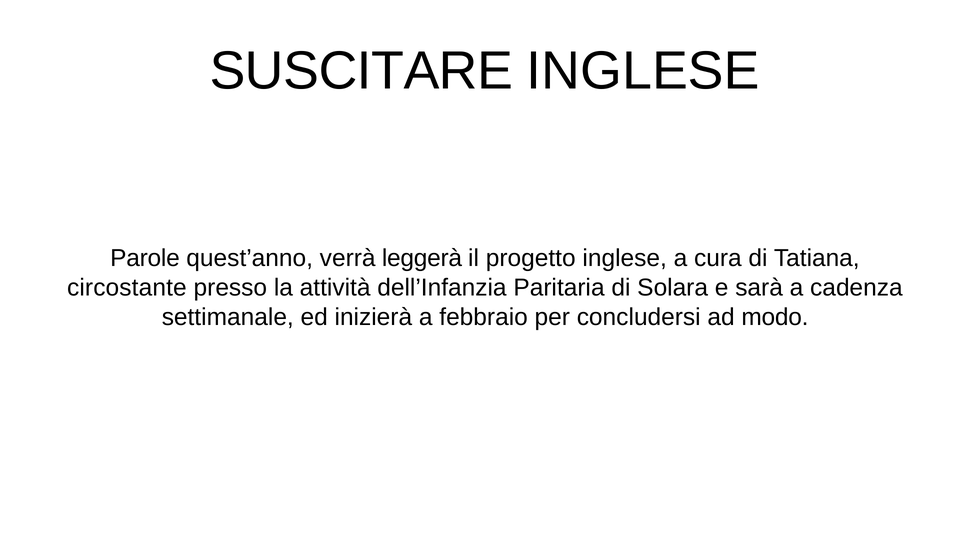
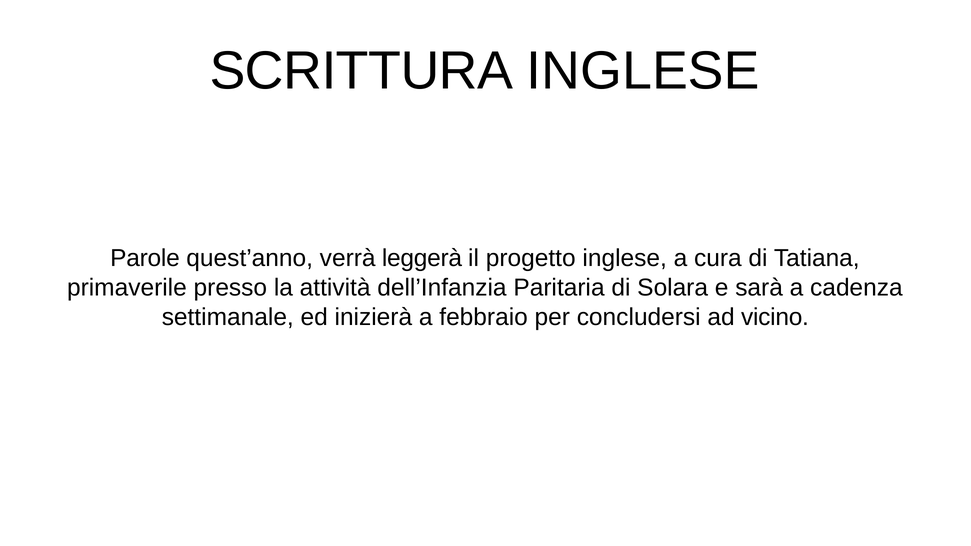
SUSCITARE: SUSCITARE -> SCRITTURA (361, 71)
circostante: circostante -> primaverile (127, 288)
modo: modo -> vicino (775, 317)
